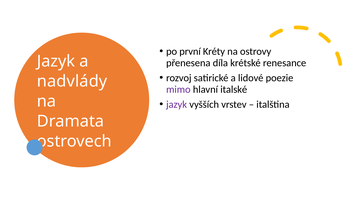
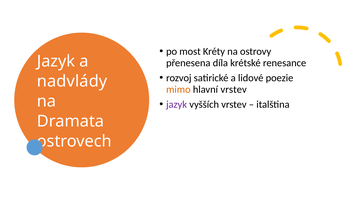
první: první -> most (190, 52)
mimo colour: purple -> orange (178, 90)
hlavní italské: italské -> vrstev (234, 90)
